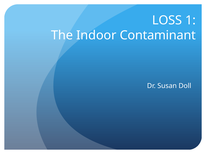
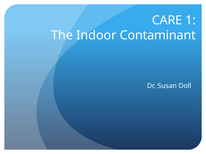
LOSS: LOSS -> CARE (167, 20)
